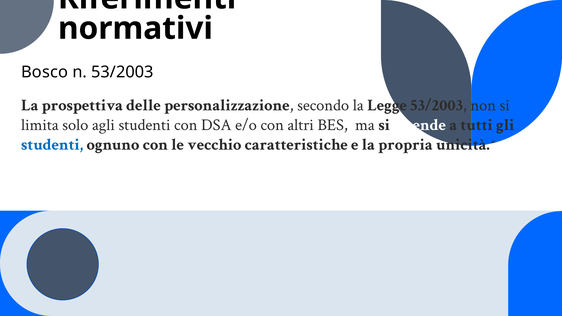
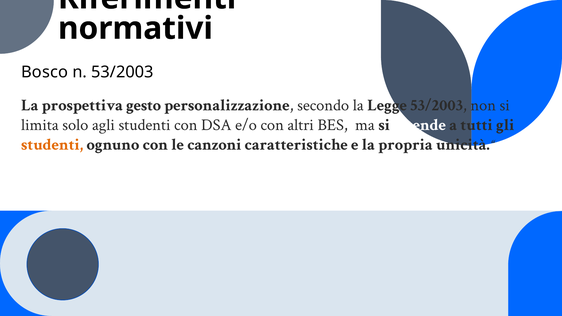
delle: delle -> gesto (144, 105)
studenti colour: blue -> orange (52, 144)
vecchio: vecchio -> canzoni (214, 144)
